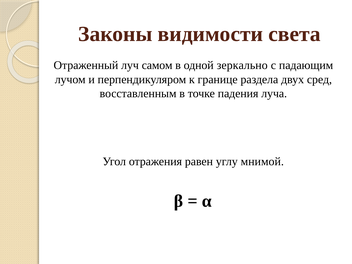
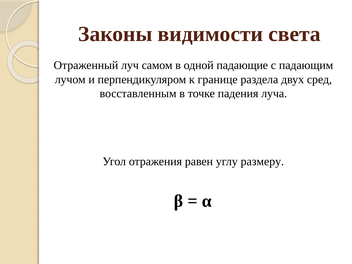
зеркально: зеркально -> падающие (242, 65)
мнимой: мнимой -> размеру (262, 162)
